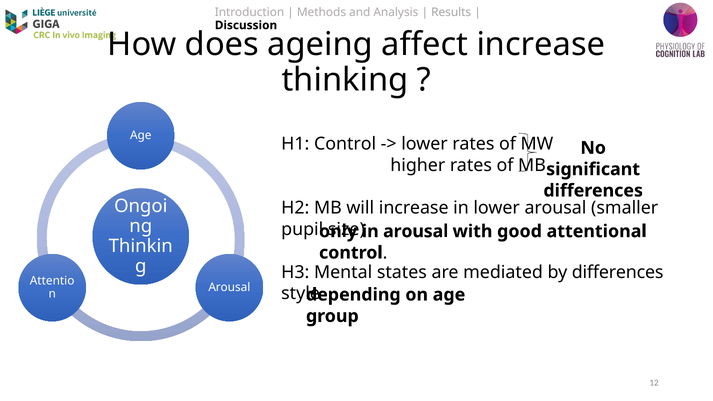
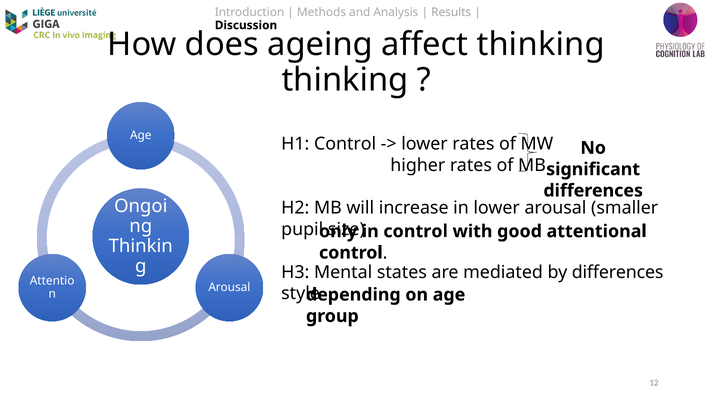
affect increase: increase -> thinking (541, 45)
in arousal: arousal -> control (416, 231)
